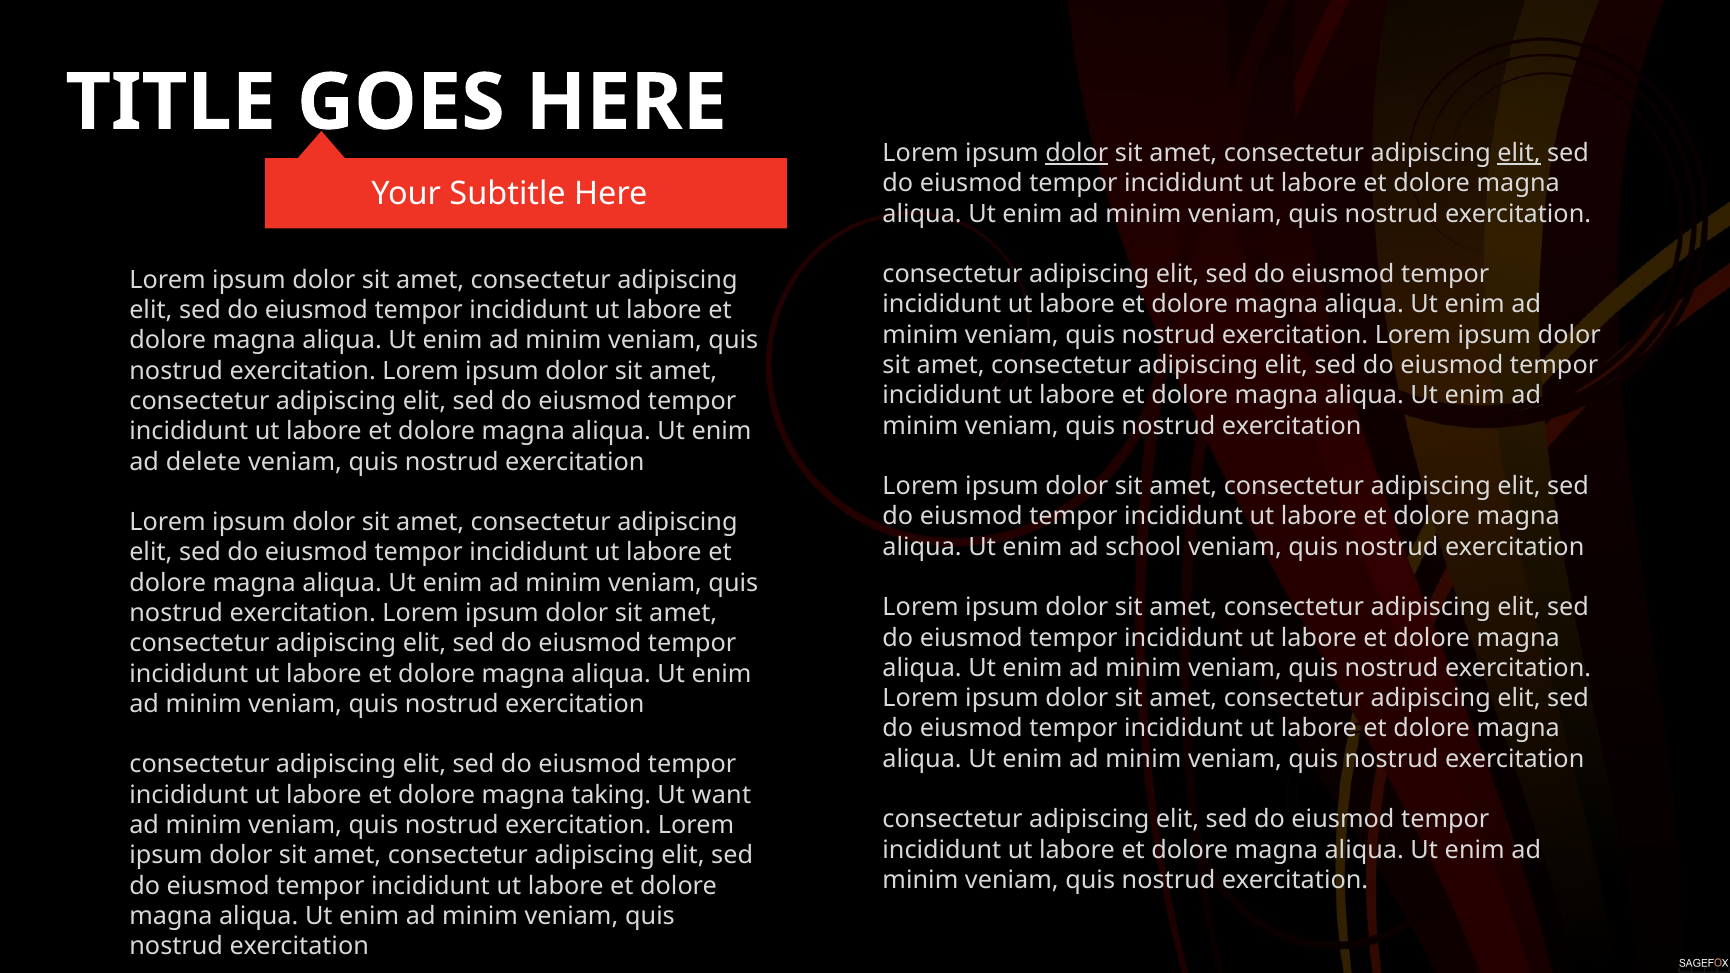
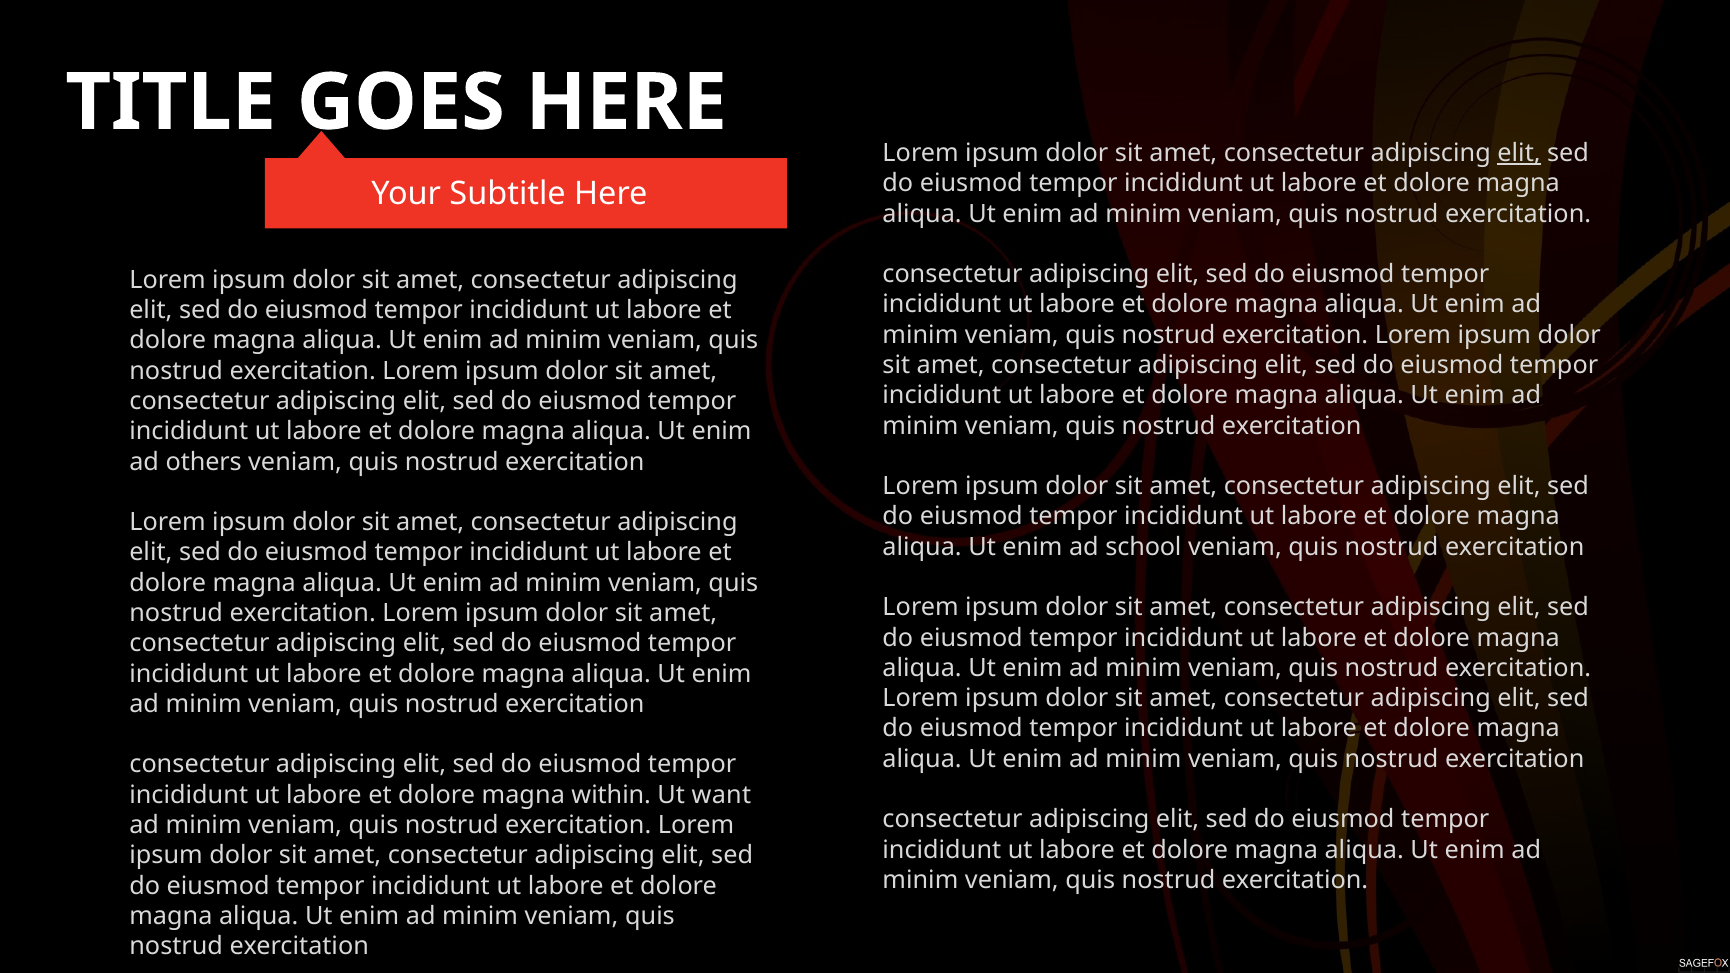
dolor underline: present -> none (1077, 153)
delete: delete -> others (204, 462)
taking: taking -> within (611, 795)
